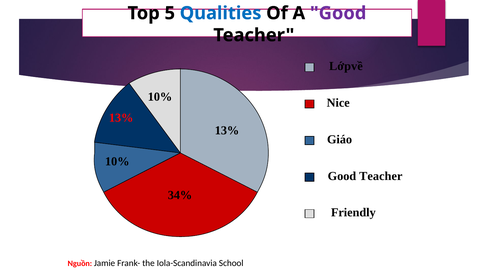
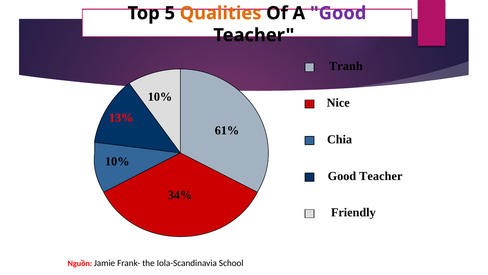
Qualities colour: blue -> orange (221, 13)
Lớpvề: Lớpvề -> Tranh (346, 66)
13%: 13% -> 61% (227, 130)
Giáo: Giáo -> Chia (340, 139)
